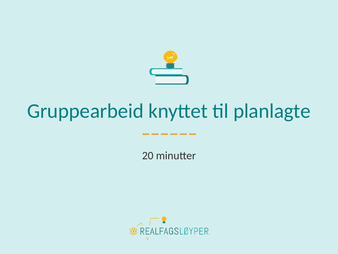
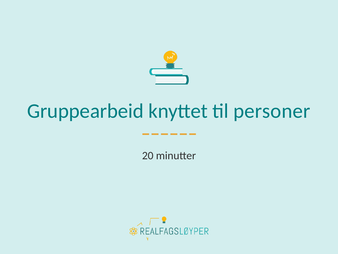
planlagte: planlagte -> personer (272, 111)
